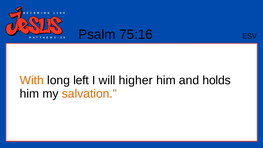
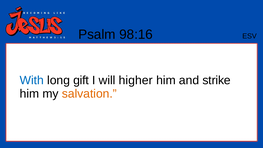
75:16: 75:16 -> 98:16 (136, 34)
With colour: orange -> blue (32, 80)
left: left -> gift (81, 80)
holds: holds -> strike (217, 80)
